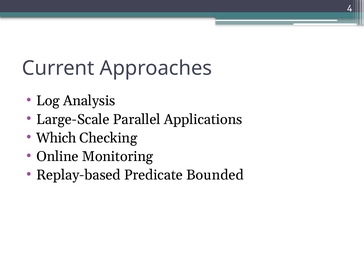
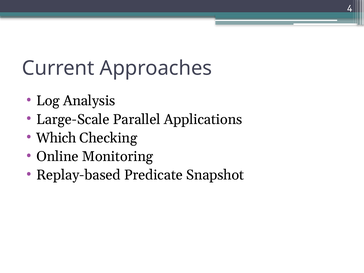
Bounded: Bounded -> Snapshot (215, 175)
